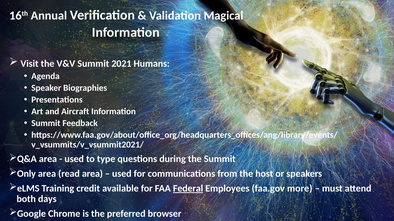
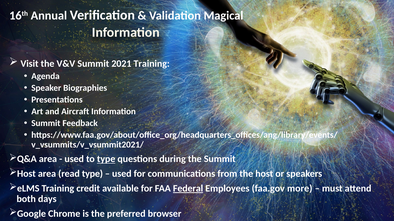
2021 Humans: Humans -> Training (152, 64)
type underline: none -> present (106, 159)
Only: Only -> Host (26, 174)
read area: area -> type (92, 174)
